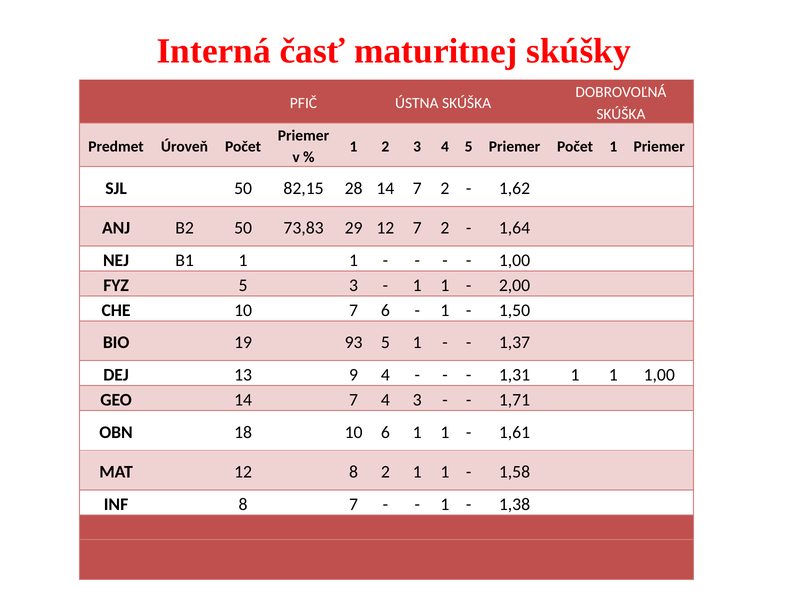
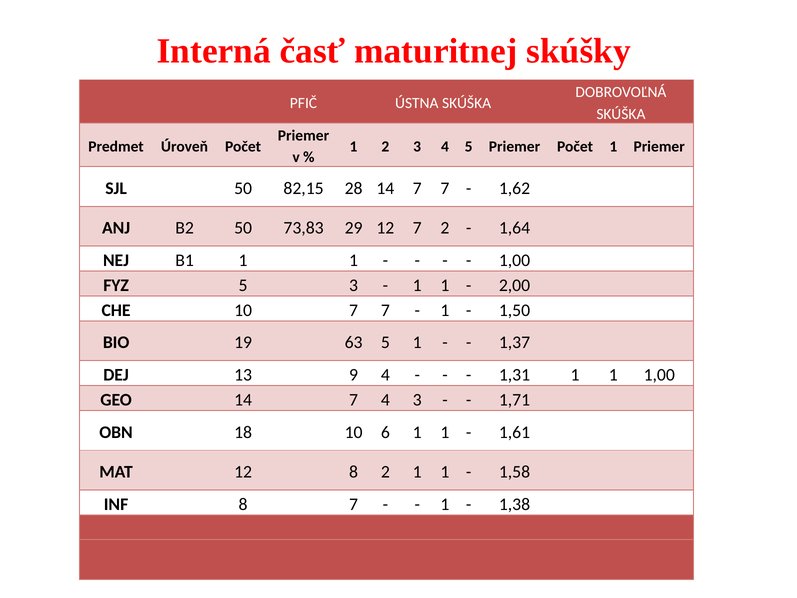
14 7 2: 2 -> 7 (445, 188)
10 7 6: 6 -> 7 (385, 310)
93: 93 -> 63 (354, 342)
